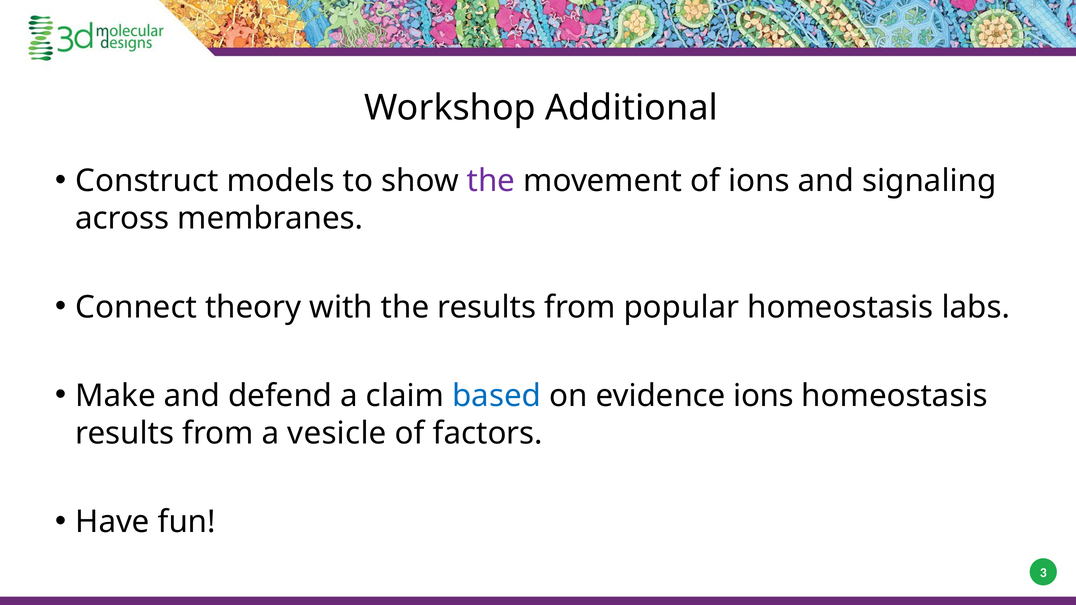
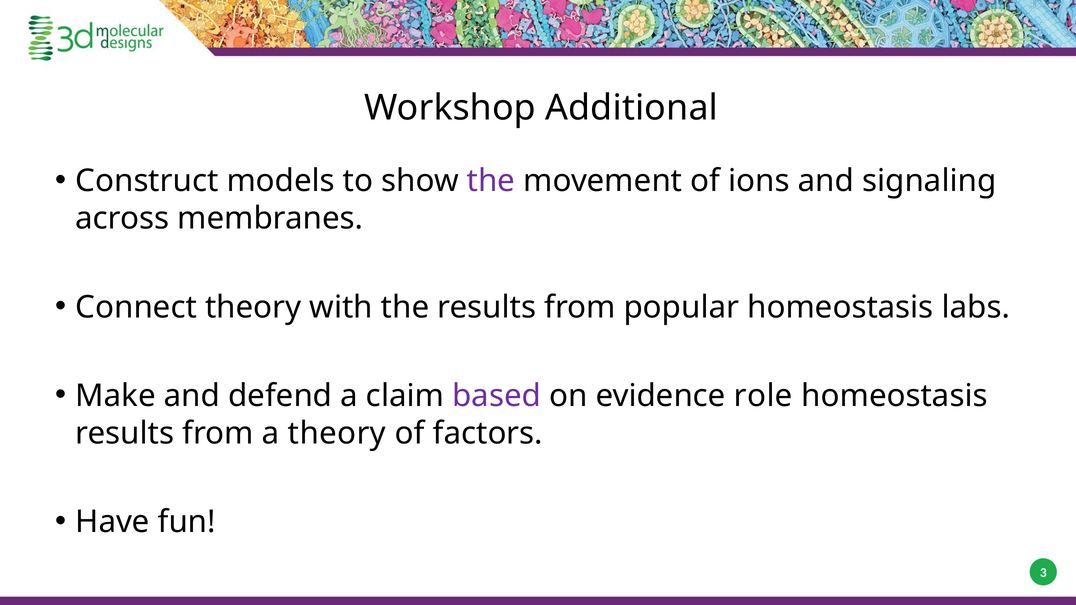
based colour: blue -> purple (497, 396)
evidence ions: ions -> role (763, 396)
a vesicle: vesicle -> theory (337, 434)
